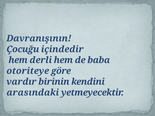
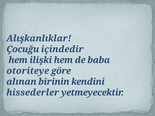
Davranışının: Davranışının -> Alışkanlıklar (39, 38)
derli: derli -> ilişki (41, 60)
vardır: vardır -> alınan (21, 82)
arasındaki: arasındaki -> hissederler (33, 93)
